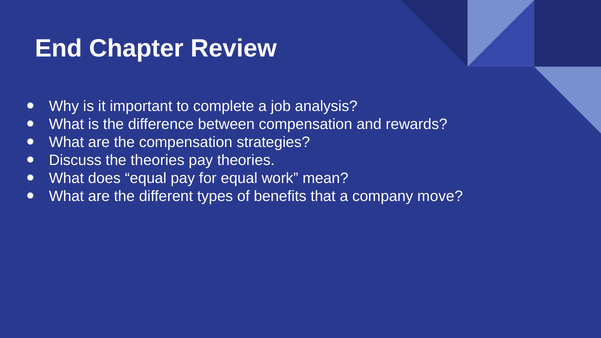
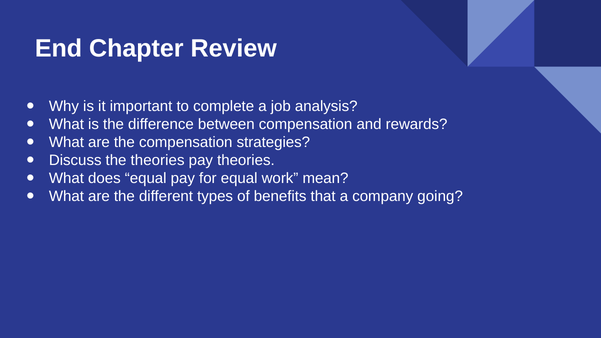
move: move -> going (440, 197)
